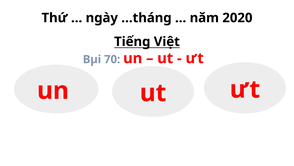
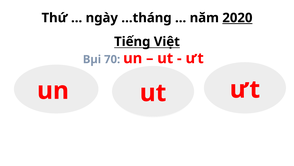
2020 underline: none -> present (237, 18)
